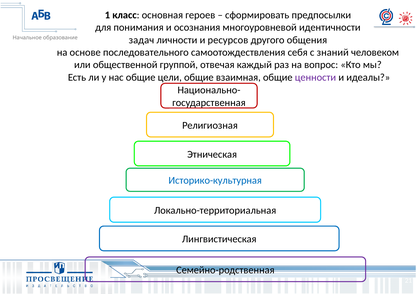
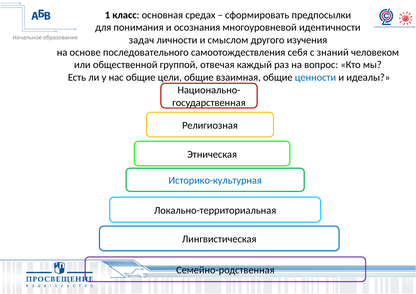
героев: героев -> средах (200, 15)
ресурсов: ресурсов -> смыслом (228, 40)
общения: общения -> изучения (307, 40)
ценности colour: purple -> blue (315, 77)
